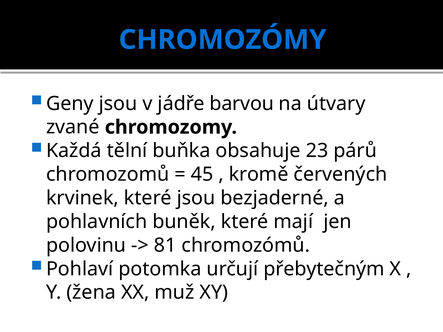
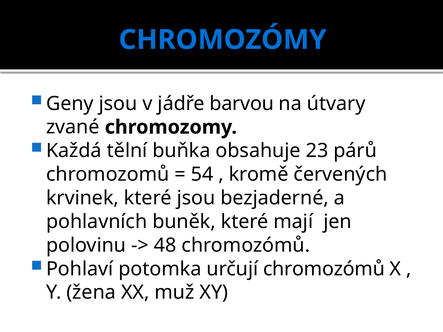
45: 45 -> 54 (202, 175)
81: 81 -> 48 (165, 245)
určují přebytečným: přebytečným -> chromozómů (324, 269)
